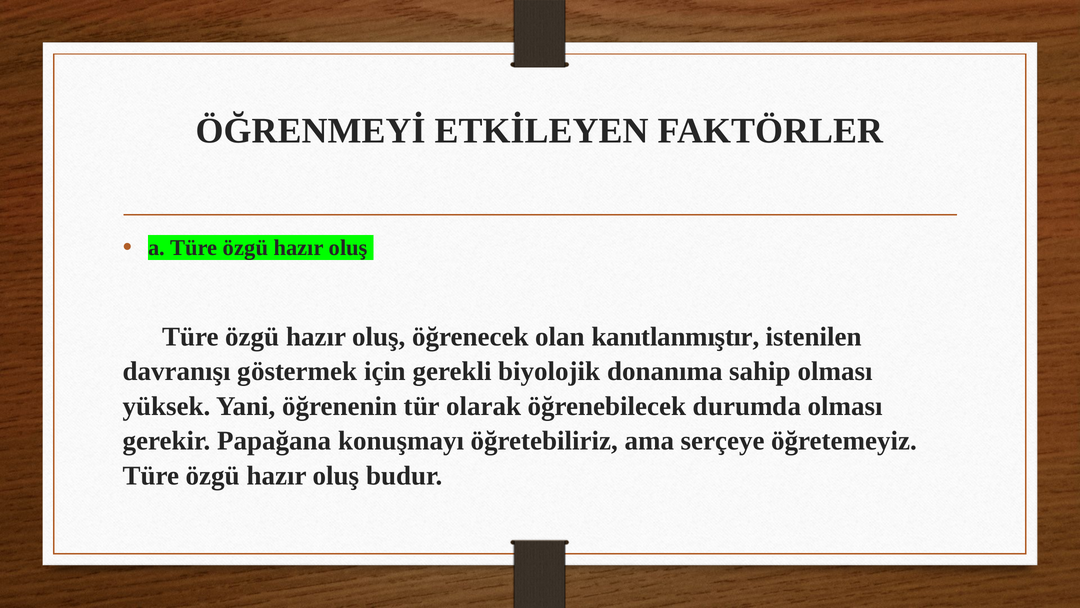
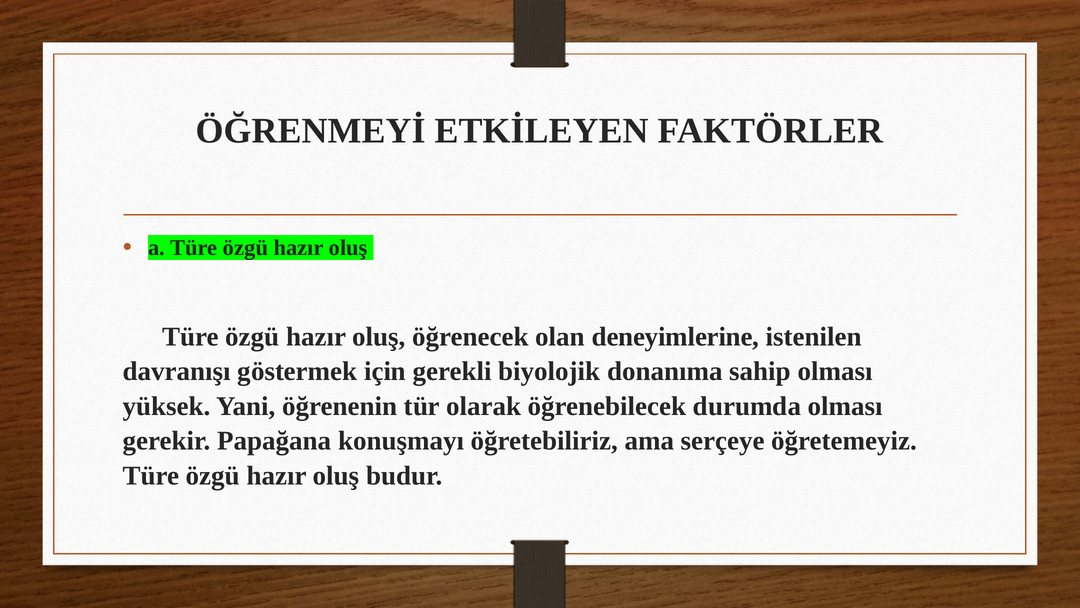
kanıtlanmıştır: kanıtlanmıştır -> deneyimlerine (675, 337)
